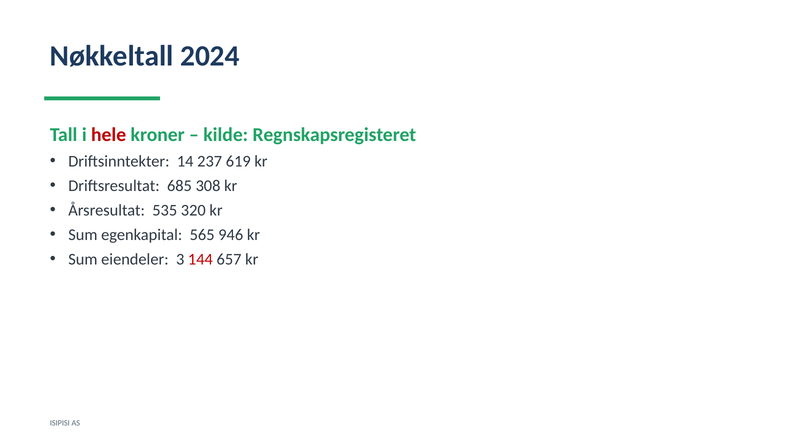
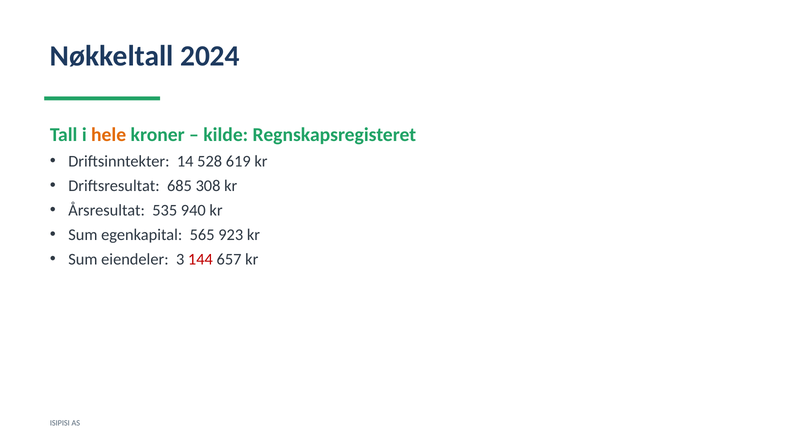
hele colour: red -> orange (109, 135)
237: 237 -> 528 (210, 161)
320: 320 -> 940 (193, 211)
946: 946 -> 923 (231, 235)
